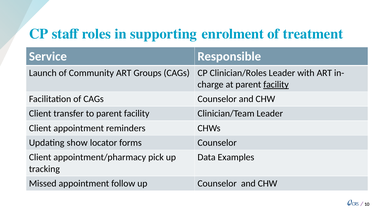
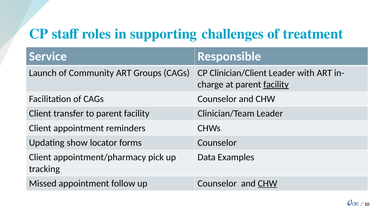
enrolment: enrolment -> challenges (233, 34)
Clinician/Roles: Clinician/Roles -> Clinician/Client (238, 73)
CHW underline: none -> present (268, 183)
